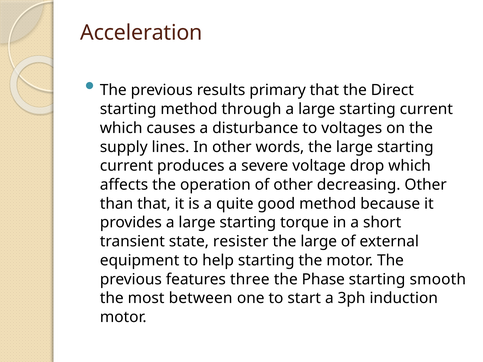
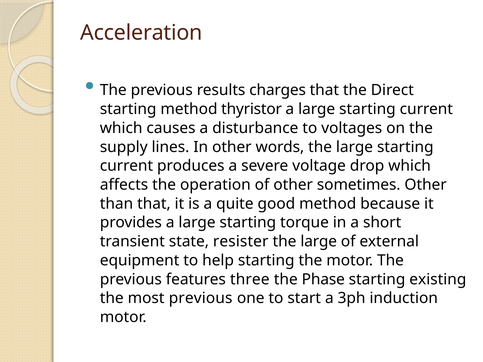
primary: primary -> charges (278, 90)
through: through -> thyristor (252, 109)
decreasing: decreasing -> sometimes (359, 185)
smooth: smooth -> existing (438, 279)
most between: between -> previous (201, 298)
